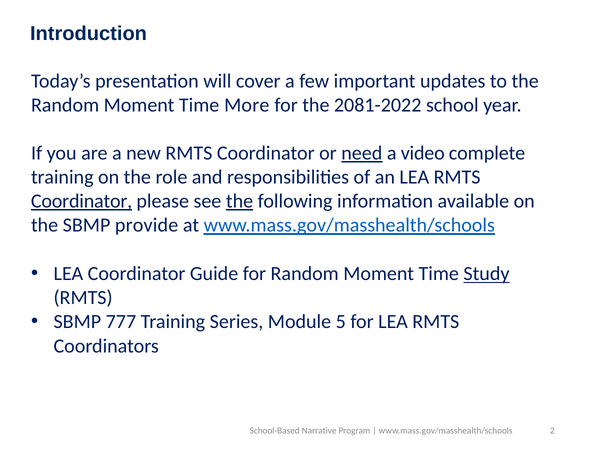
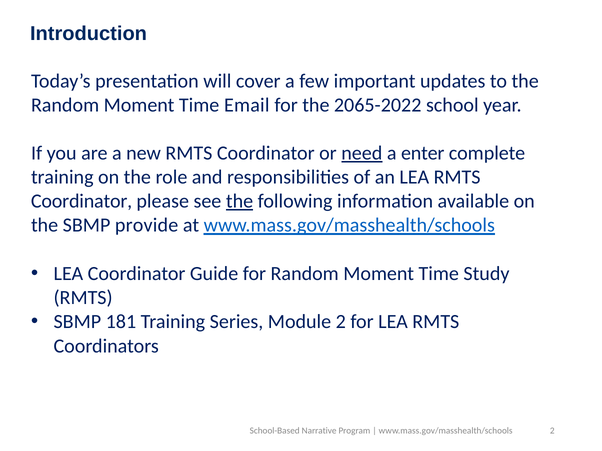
More: More -> Email (247, 105)
2081-2022: 2081-2022 -> 2065-2022 (378, 105)
video: video -> enter (423, 153)
Coordinator underline: present -> none (82, 201)
Study underline: present -> none (486, 274)
777: 777 -> 181 (121, 322)
Module 5: 5 -> 2 (341, 322)
